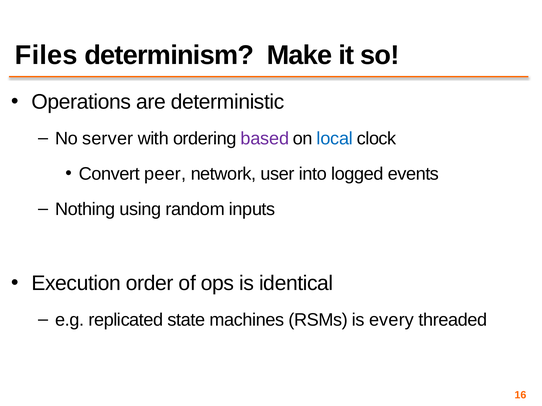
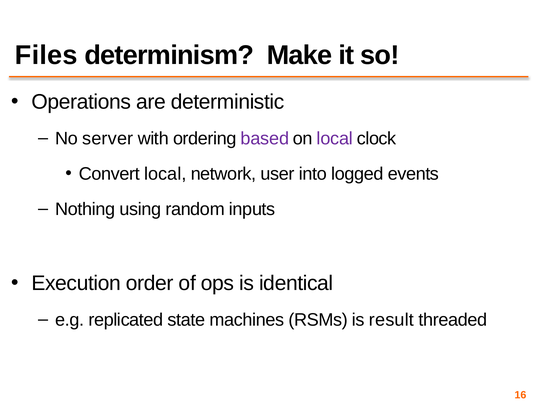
local colour: blue -> purple (335, 139)
Convert peer: peer -> local (165, 174)
every: every -> result (391, 320)
